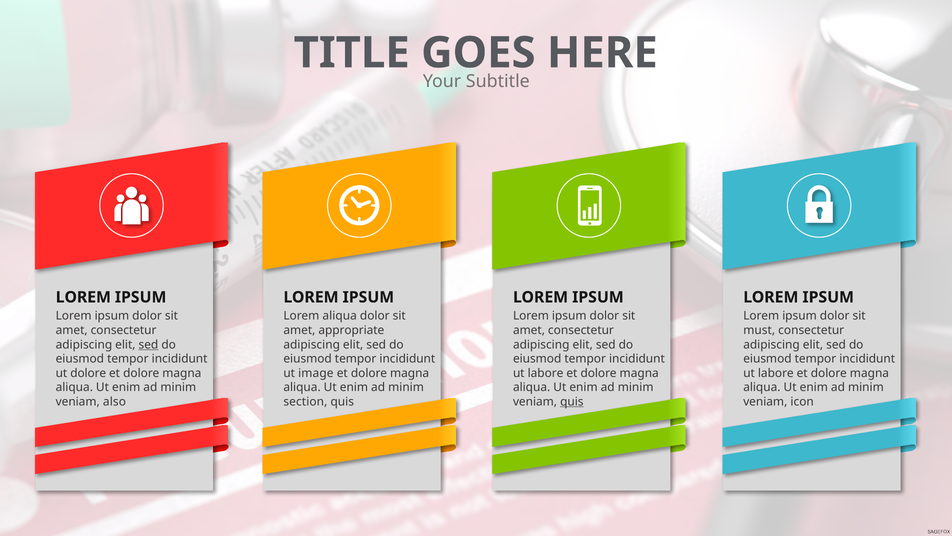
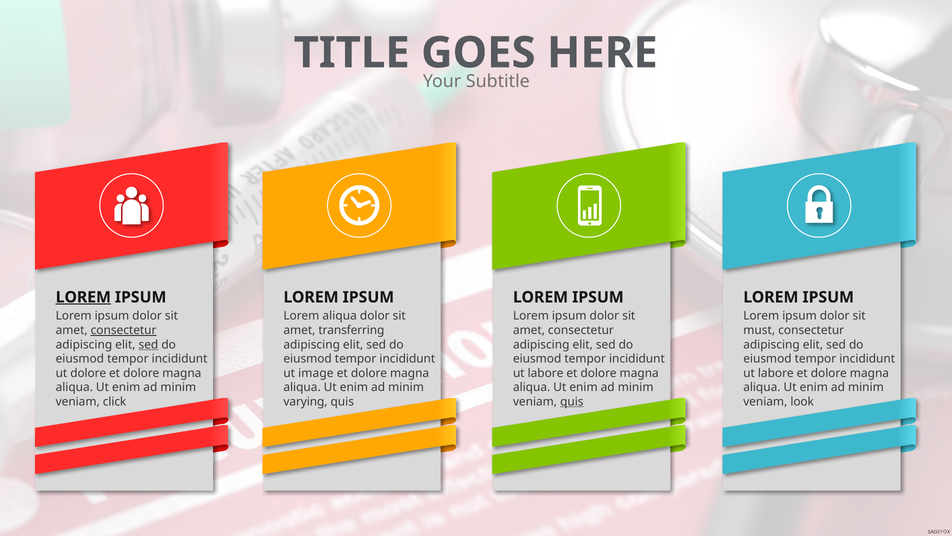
LOREM underline: none -> present (83, 297)
consectetur underline: none -> present (124, 330)
appropriate: appropriate -> transferring (351, 330)
also: also -> click (115, 401)
section: section -> varying (305, 401)
icon: icon -> look (802, 401)
